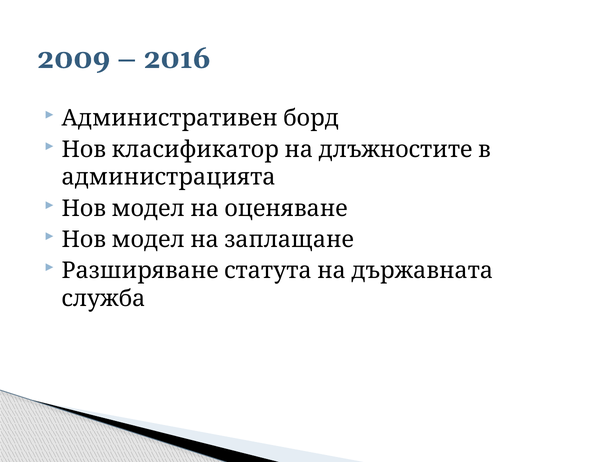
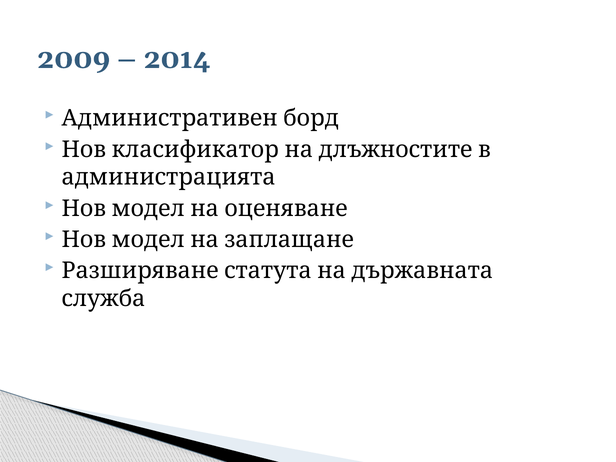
2016: 2016 -> 2014 (177, 59)
